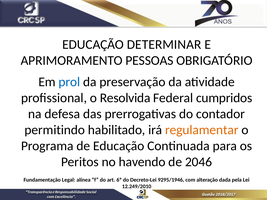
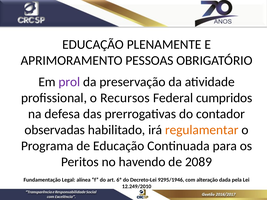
DETERMINAR: DETERMINAR -> PLENAMENTE (164, 45)
prol colour: blue -> purple (69, 82)
Resolvida: Resolvida -> Recursos (125, 98)
permitindo: permitindo -> observadas (55, 130)
2046: 2046 -> 2089 (199, 162)
